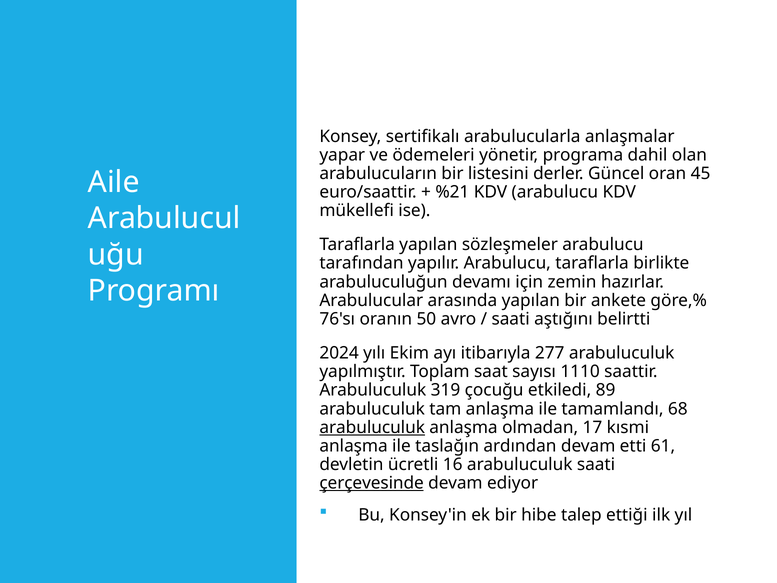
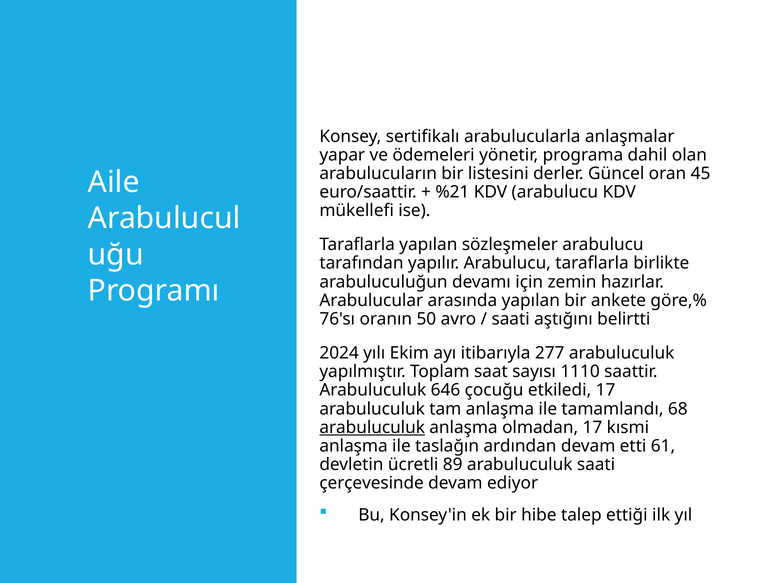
319: 319 -> 646 (445, 390)
etkiledi 89: 89 -> 17 (606, 390)
16: 16 -> 89 (453, 464)
çerçevesinde underline: present -> none (372, 483)
